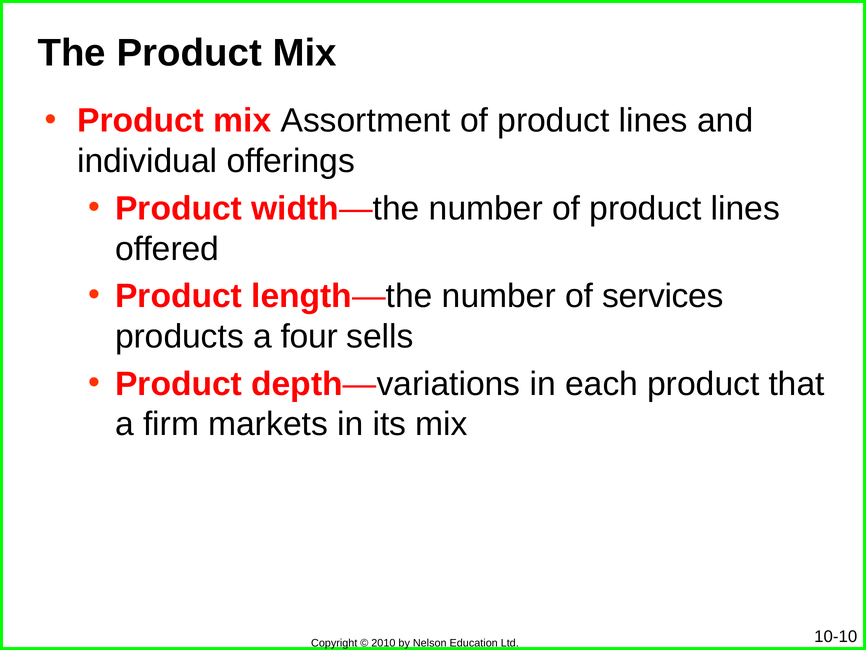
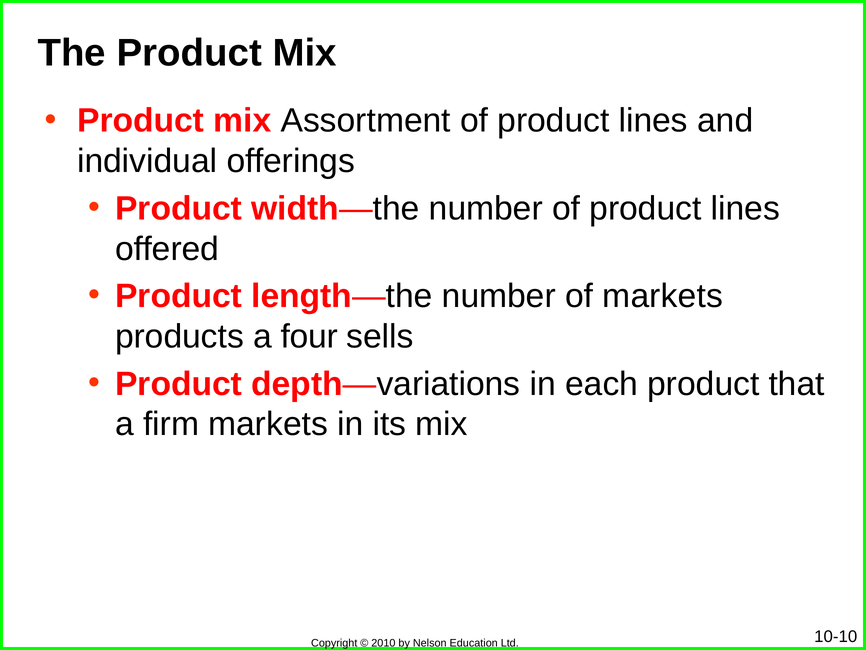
of services: services -> markets (663, 296)
